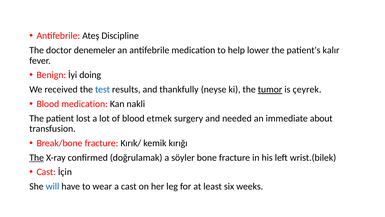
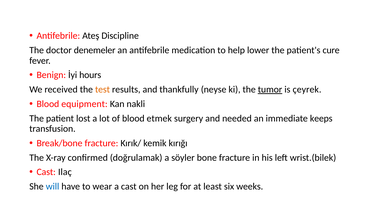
kalır: kalır -> cure (331, 50)
doing: doing -> hours (90, 75)
test colour: blue -> orange (102, 89)
Blood medication: medication -> equipment (84, 104)
about: about -> keeps (321, 118)
The underline: present -> none (37, 157)
İçin: İçin -> Ilaç (65, 172)
